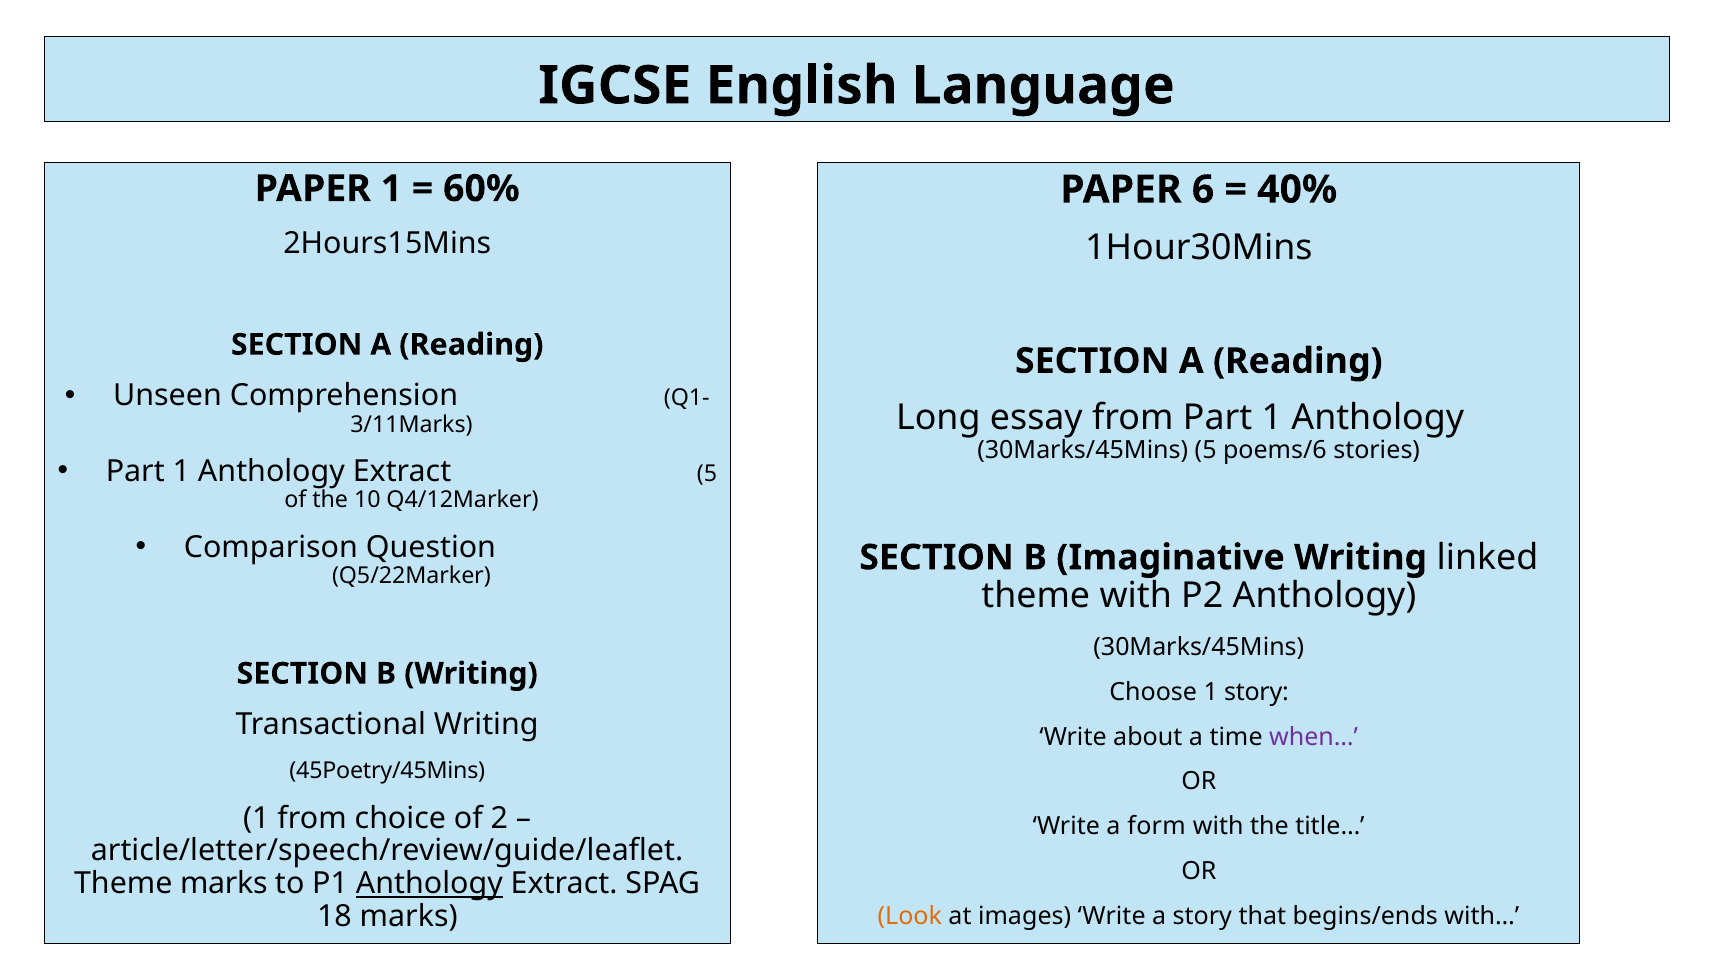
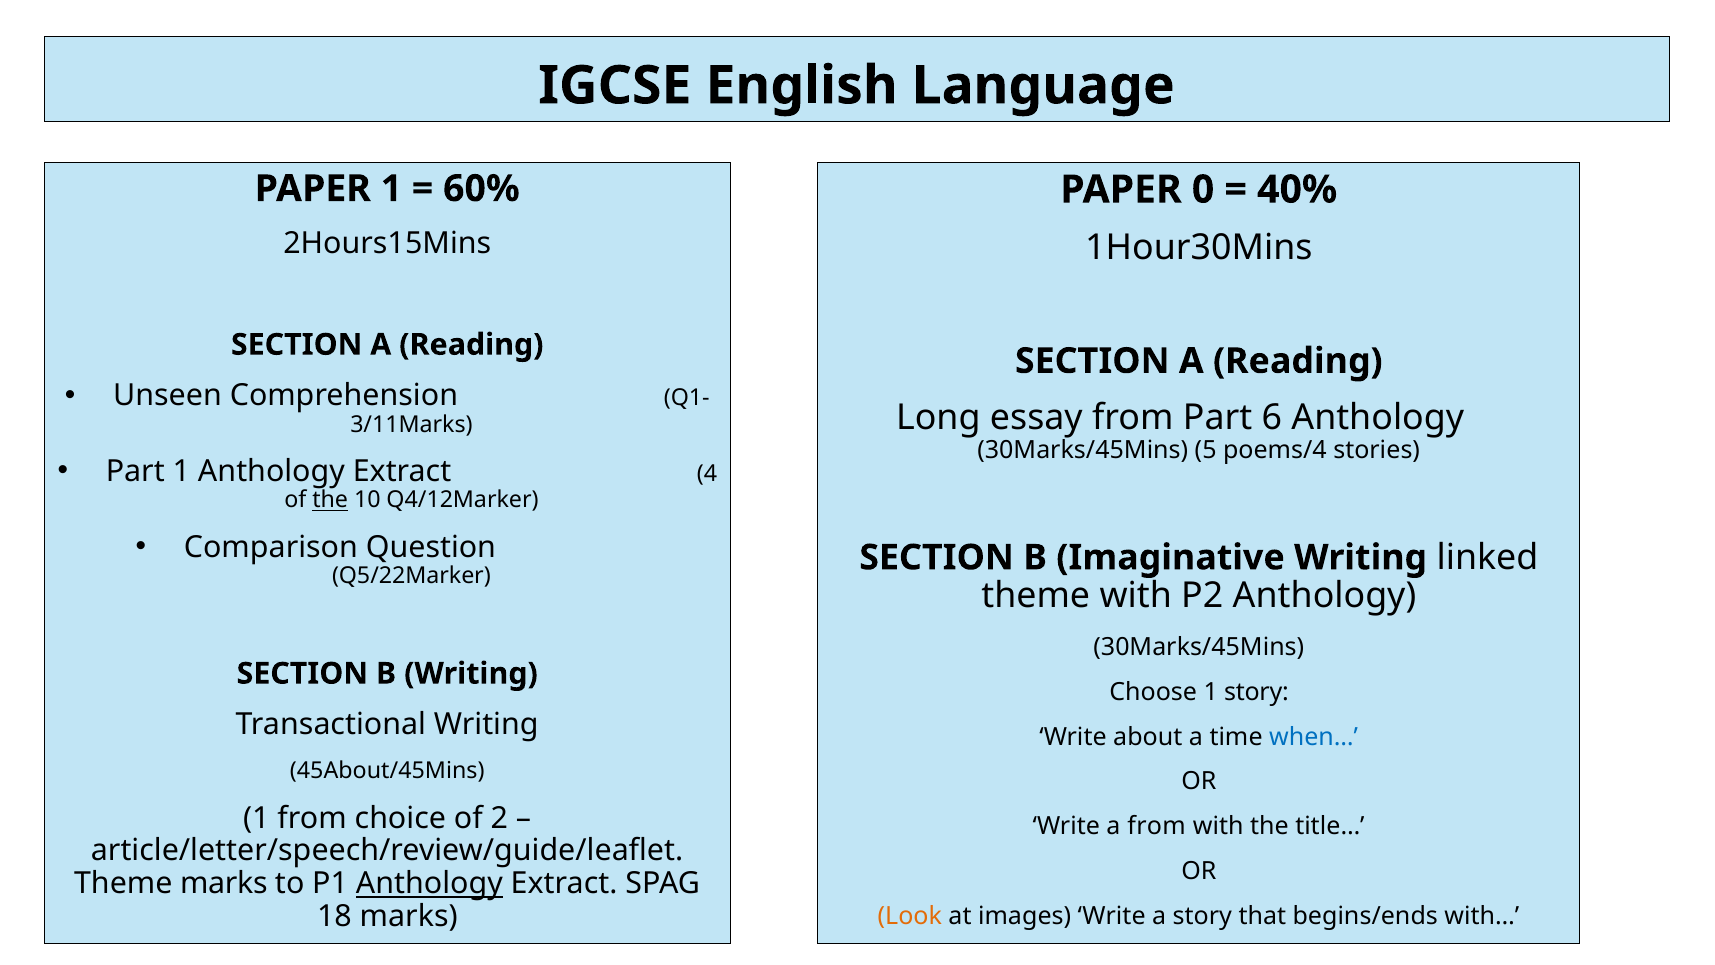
6: 6 -> 0 (1203, 190)
from Part 1: 1 -> 6 (1272, 417)
poems/6: poems/6 -> poems/4 (1275, 450)
Extract 5: 5 -> 4 (707, 473)
the underline: none -> present (330, 500)
when… colour: purple -> blue (1314, 737)
45Poetry/45Mins: 45Poetry/45Mins -> 45About/45Mins (387, 771)
a form: form -> from (1157, 826)
